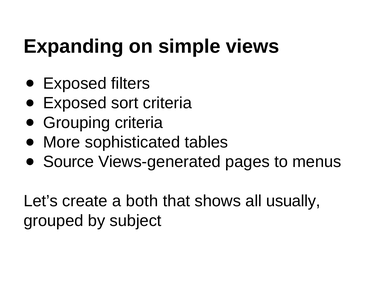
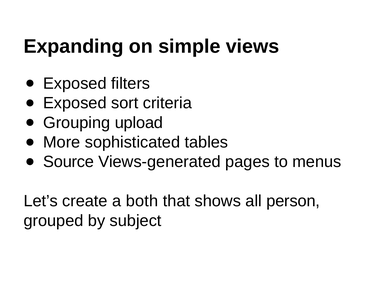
Grouping criteria: criteria -> upload (139, 123)
usually: usually -> person (293, 201)
